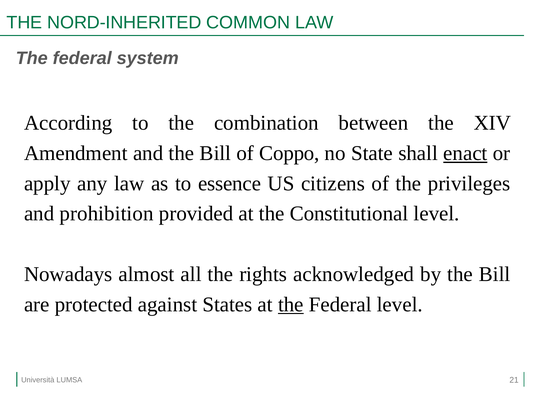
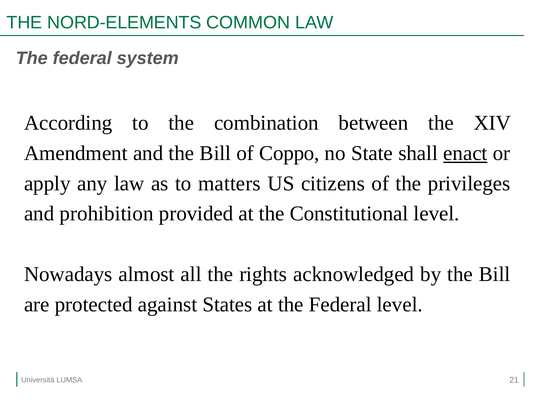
NORD-INHERITED: NORD-INHERITED -> NORD-ELEMENTS (124, 23)
essence: essence -> matters (229, 183)
the underline: present -> none (291, 304)
